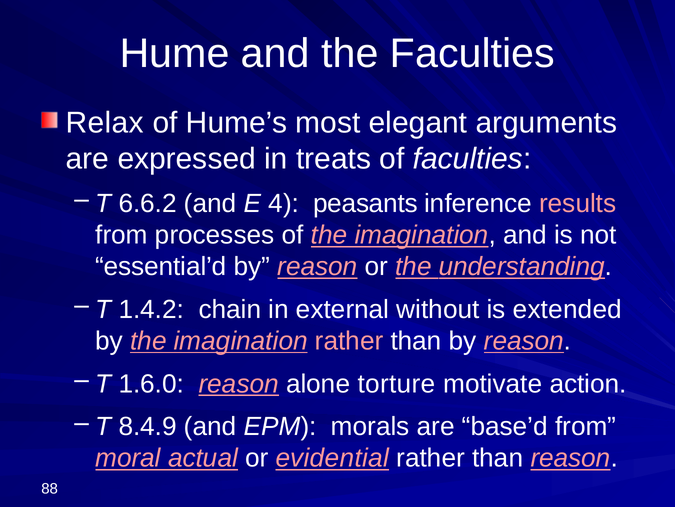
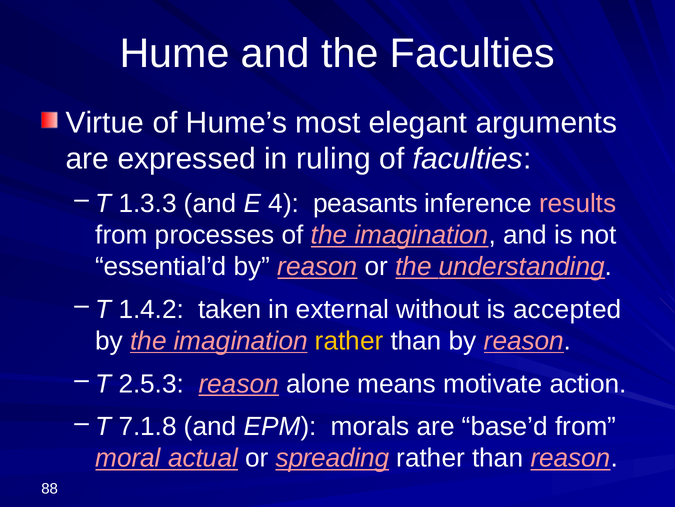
Relax: Relax -> Virtue (105, 122)
treats: treats -> ruling (333, 158)
6.6.2: 6.6.2 -> 1.3.3 (148, 203)
chain: chain -> taken (230, 309)
extended: extended -> accepted (567, 309)
rather colour: pink -> yellow (349, 341)
1.6.0: 1.6.0 -> 2.5.3 (151, 383)
torture: torture -> means (397, 383)
8.4.9: 8.4.9 -> 7.1.8 (148, 426)
evidential: evidential -> spreading (332, 458)
